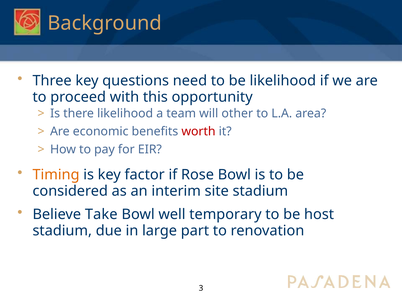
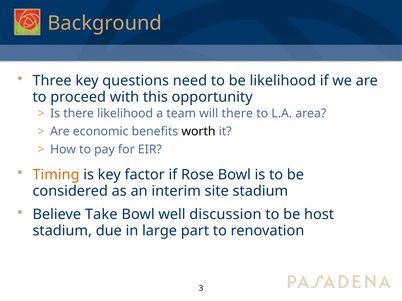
will other: other -> there (237, 114)
worth colour: red -> black (198, 132)
temporary: temporary -> discussion (225, 215)
